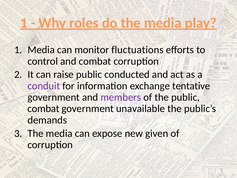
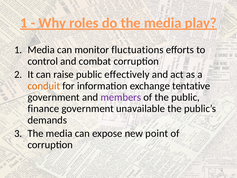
conducted: conducted -> effectively (127, 74)
conduit colour: purple -> orange (44, 86)
combat: combat -> finance (43, 109)
given: given -> point (157, 133)
